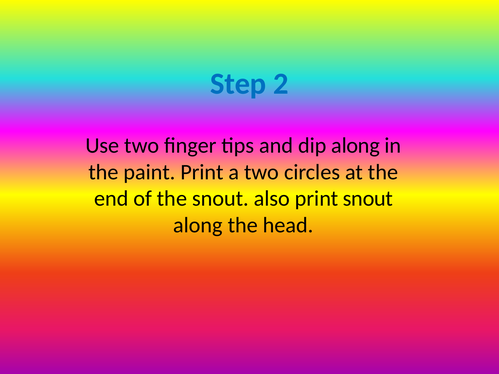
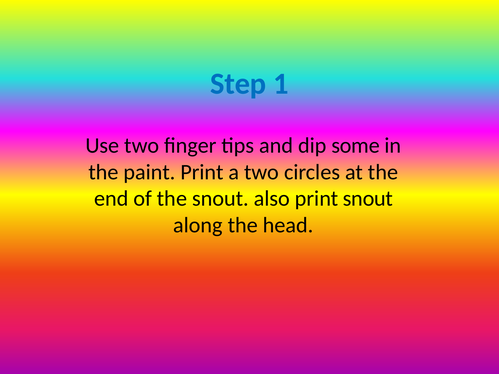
2: 2 -> 1 (281, 84)
dip along: along -> some (356, 146)
